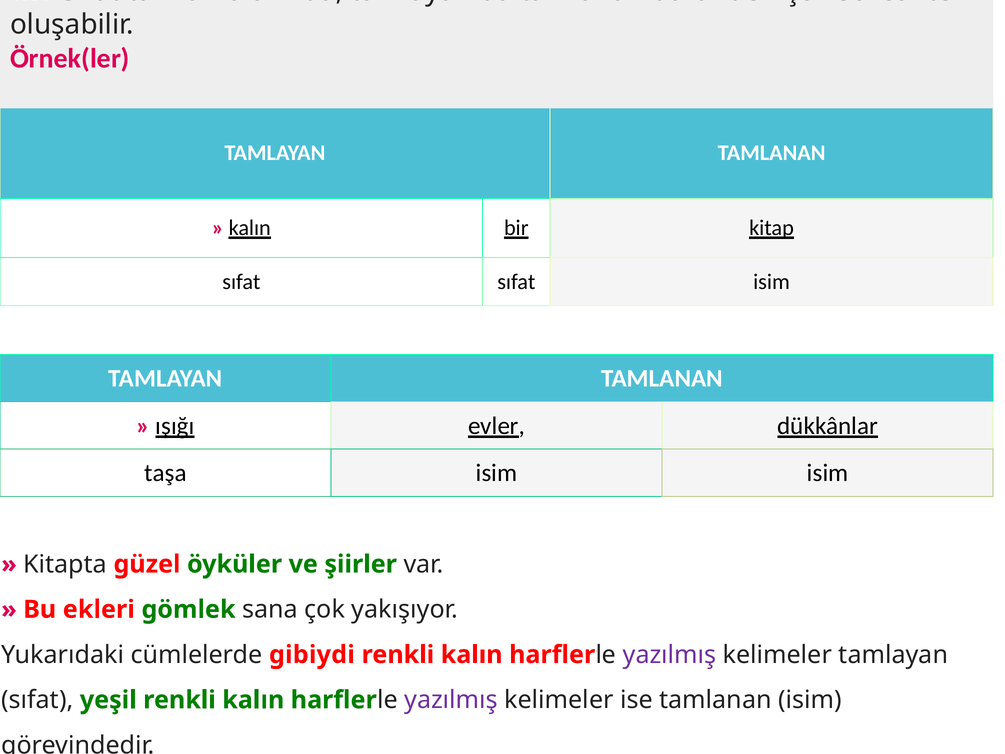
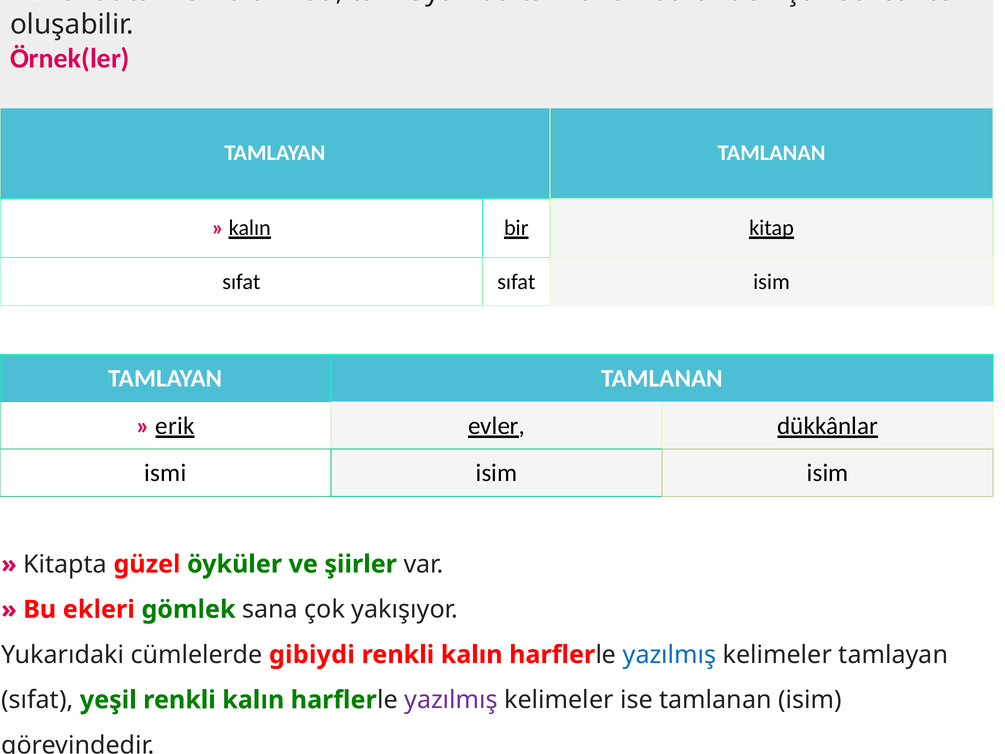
ışığı: ışığı -> erik (175, 426)
taşa: taşa -> ismi (165, 473)
yazılmış colour: purple -> blue (670, 655)
